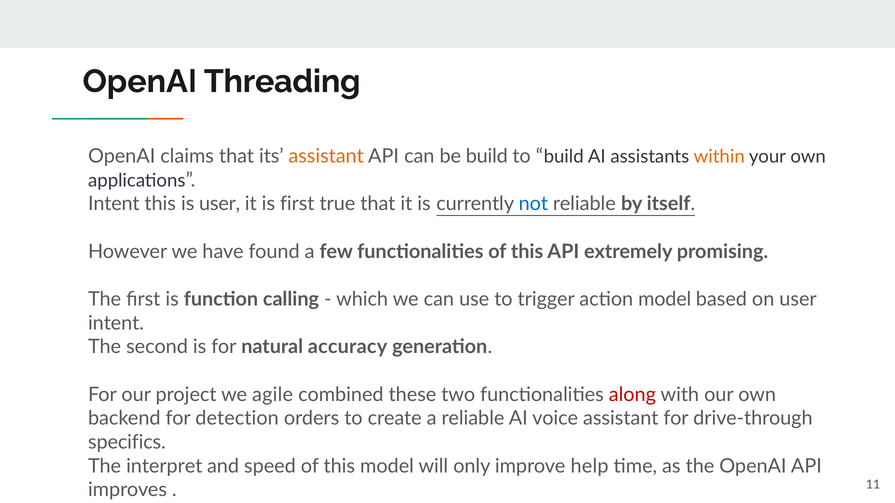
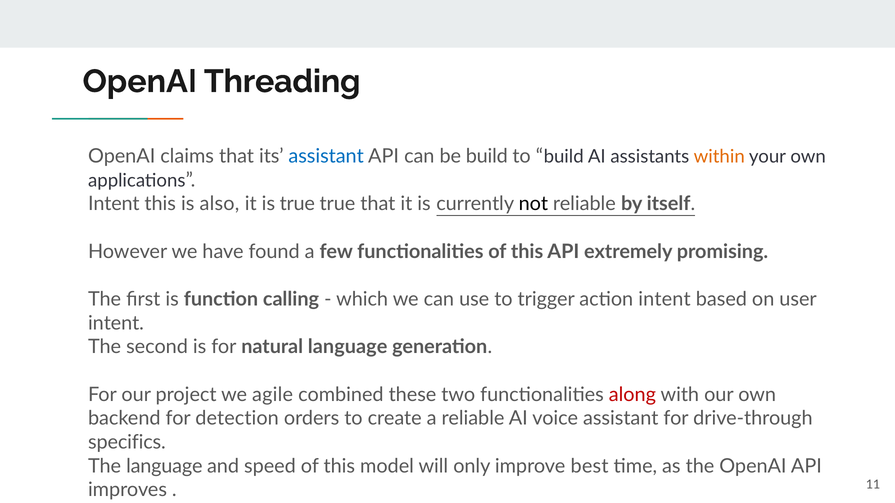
assistant colour: orange -> blue (326, 156)
is user: user -> also (219, 204)
is first: first -> true (297, 204)
not colour: blue -> black (533, 204)
action model: model -> intent (665, 299)
natural accuracy: accuracy -> language (348, 347)
The interpret: interpret -> language (164, 466)
help: help -> best (590, 466)
